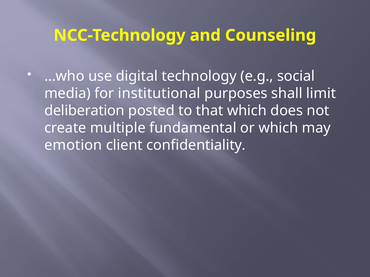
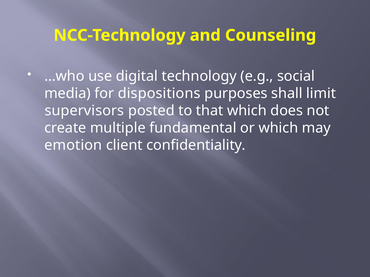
institutional: institutional -> dispositions (159, 93)
deliberation: deliberation -> supervisors (84, 111)
